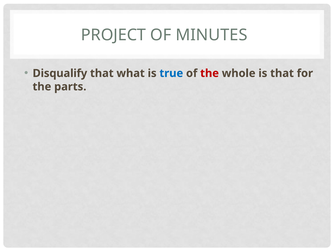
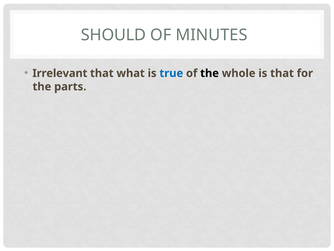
PROJECT: PROJECT -> SHOULD (114, 35)
Disqualify: Disqualify -> Irrelevant (60, 73)
the colour: red -> black (210, 73)
